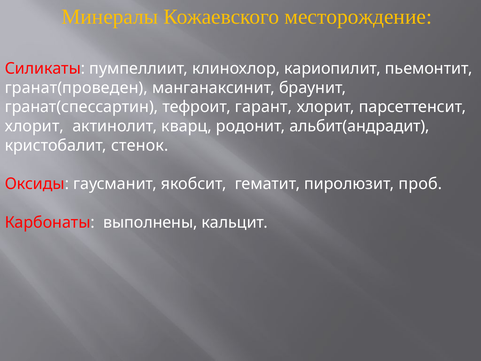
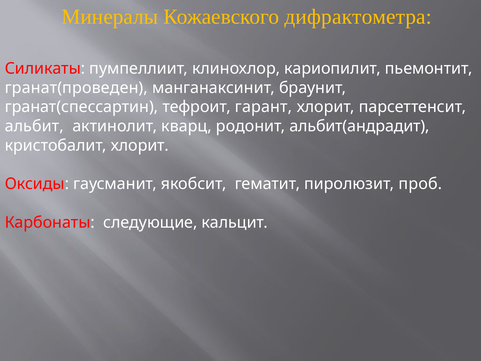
месторождение: месторождение -> дифрактометра (358, 17)
хлорит: хлорит -> альбит (34, 126)
кристобалит стенок: стенок -> хлорит (140, 145)
выполнены: выполнены -> следующие (150, 222)
